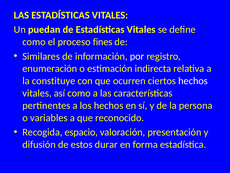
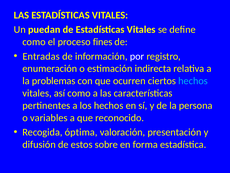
Similares: Similares -> Entradas (41, 56)
constituye: constituye -> problemas (54, 81)
hechos colour: white -> light blue (193, 81)
espacio: espacio -> óptima (81, 132)
durar: durar -> sobre (106, 144)
